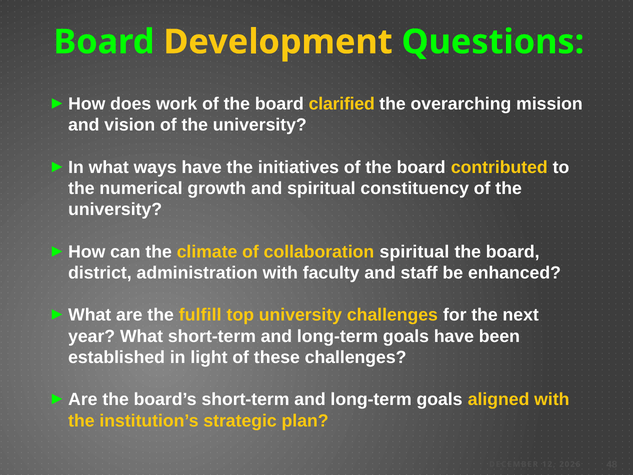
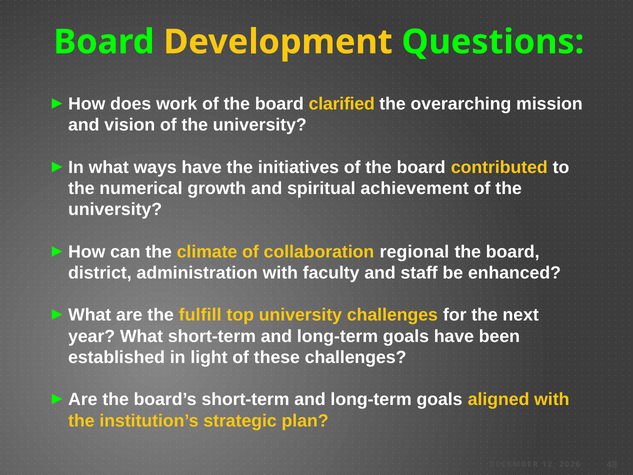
constituency: constituency -> achievement (415, 188)
collaboration spiritual: spiritual -> regional (414, 252)
